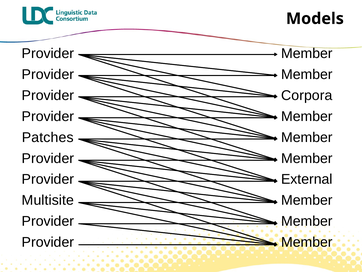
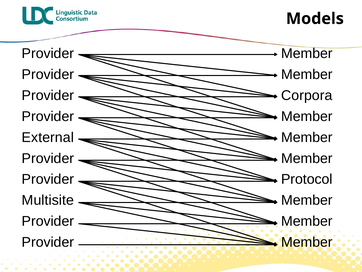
Patches: Patches -> External (48, 137)
External: External -> Protocol (307, 179)
